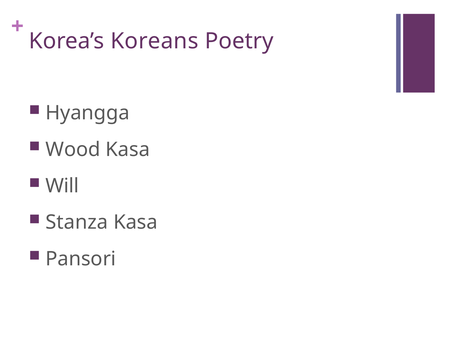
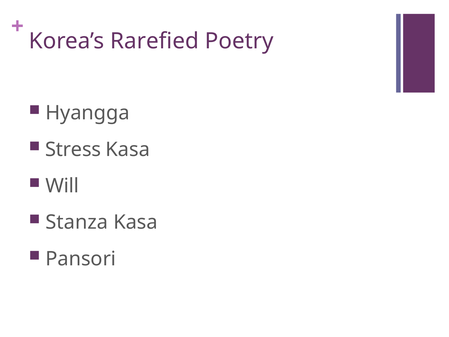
Koreans: Koreans -> Rarefied (155, 41)
Wood: Wood -> Stress (73, 149)
